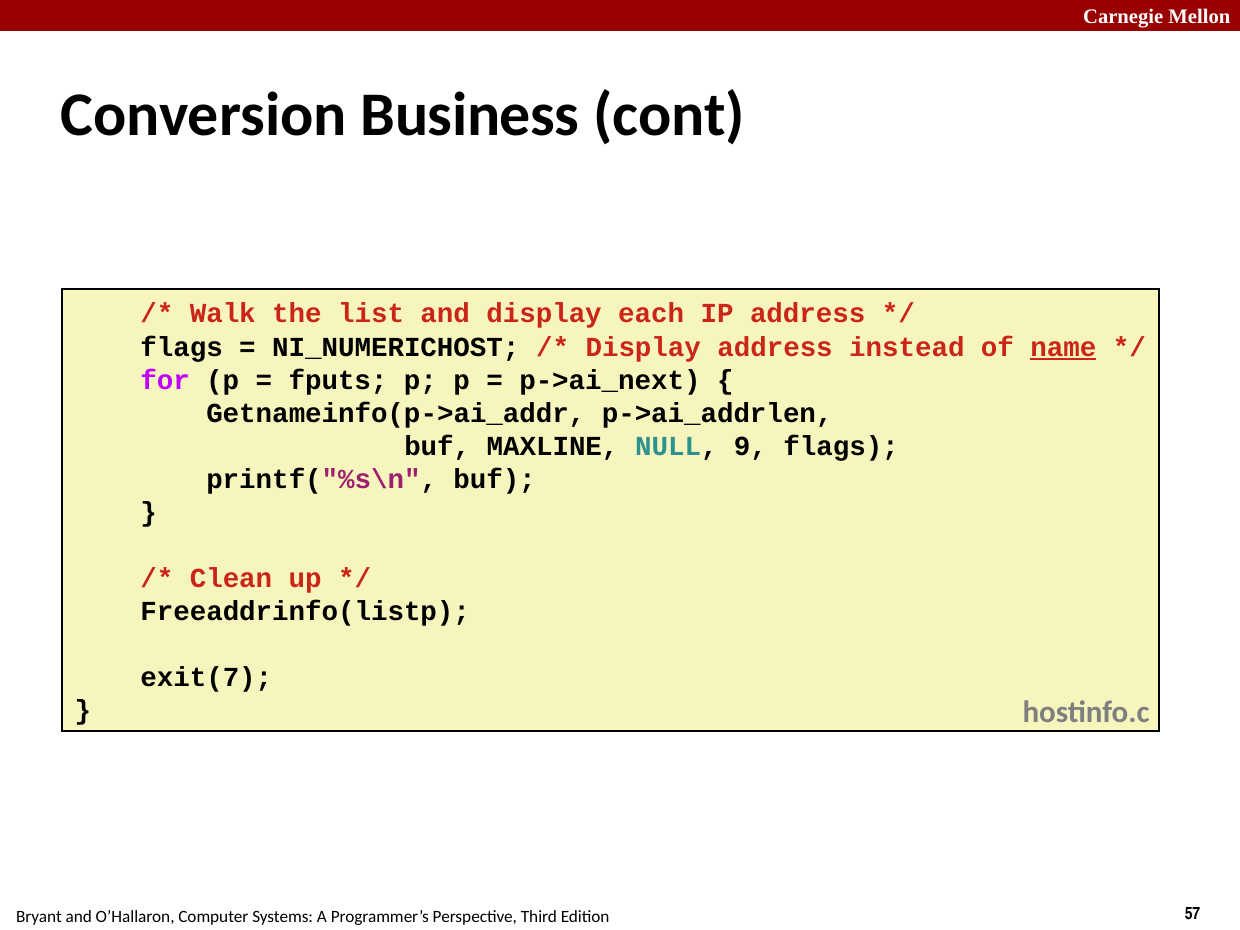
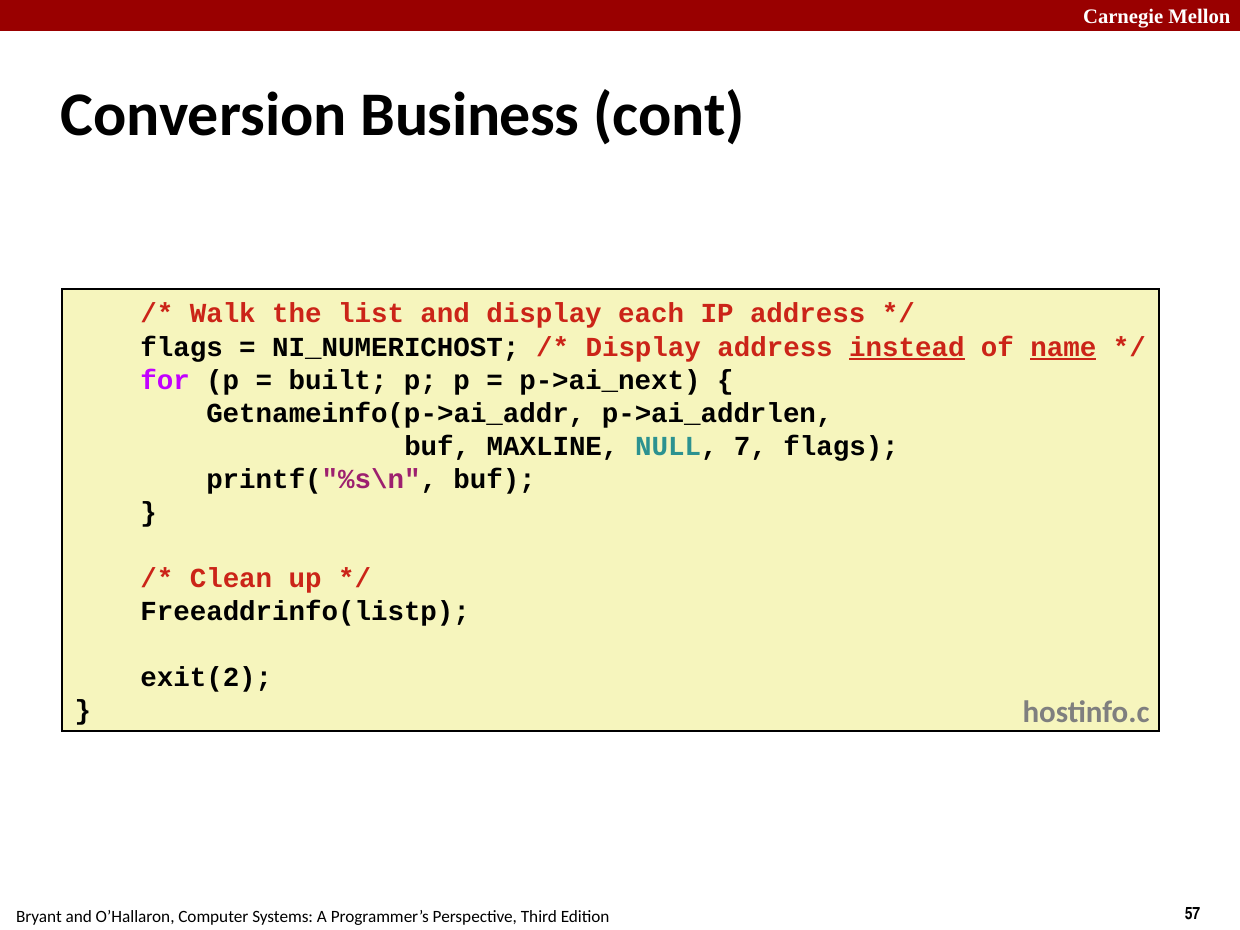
instead underline: none -> present (907, 347)
fputs: fputs -> built (338, 380)
9: 9 -> 7 (750, 446)
exit(7: exit(7 -> exit(2 (206, 677)
